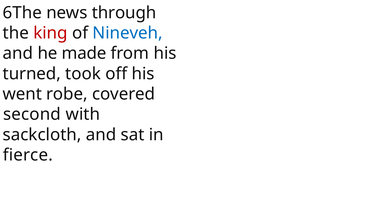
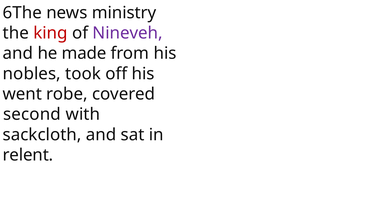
through: through -> ministry (124, 13)
Nineveh colour: blue -> purple (128, 33)
turned: turned -> nobles (32, 74)
fierce: fierce -> relent (28, 155)
